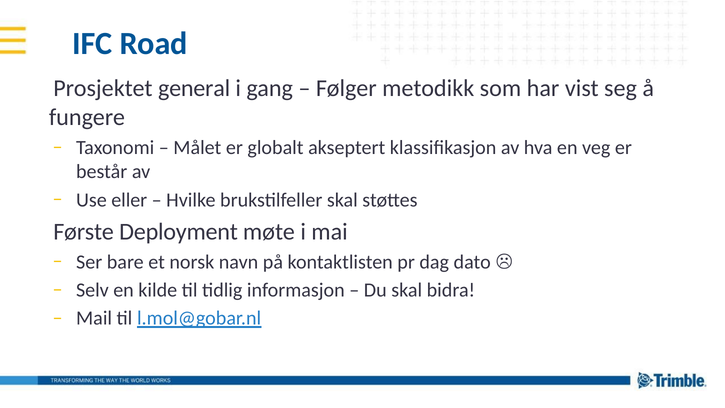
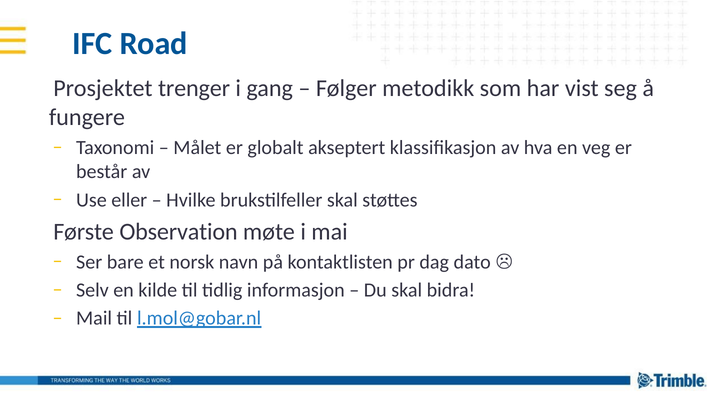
general: general -> trenger (194, 88)
Deployment: Deployment -> Observation (179, 232)
